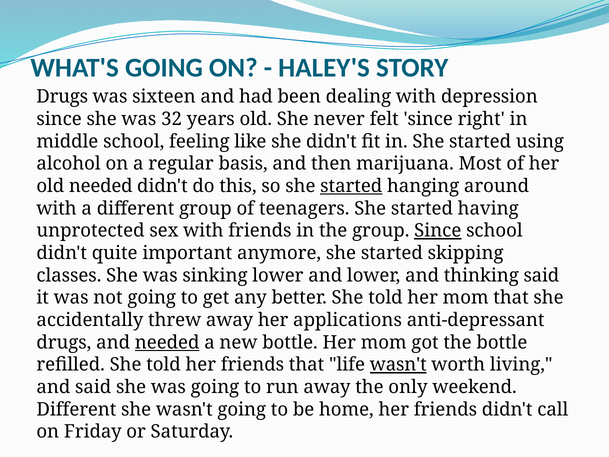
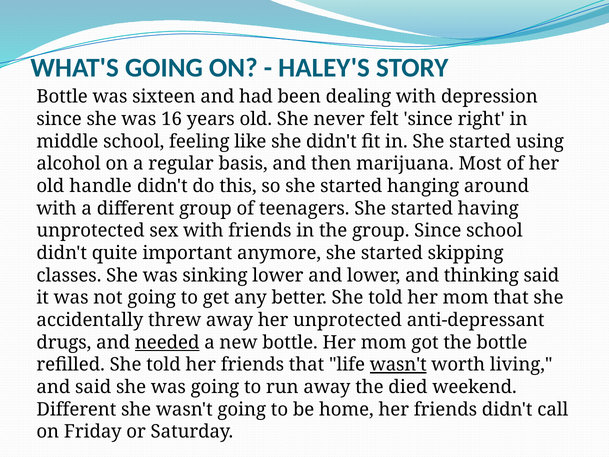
Drugs: Drugs -> Bottle (62, 97)
32: 32 -> 16 (172, 119)
old needed: needed -> handle (101, 186)
started underline: present -> none (351, 186)
Since underline: present -> none (438, 231)
her applications: applications -> unprotected (348, 320)
only: only -> died (408, 387)
